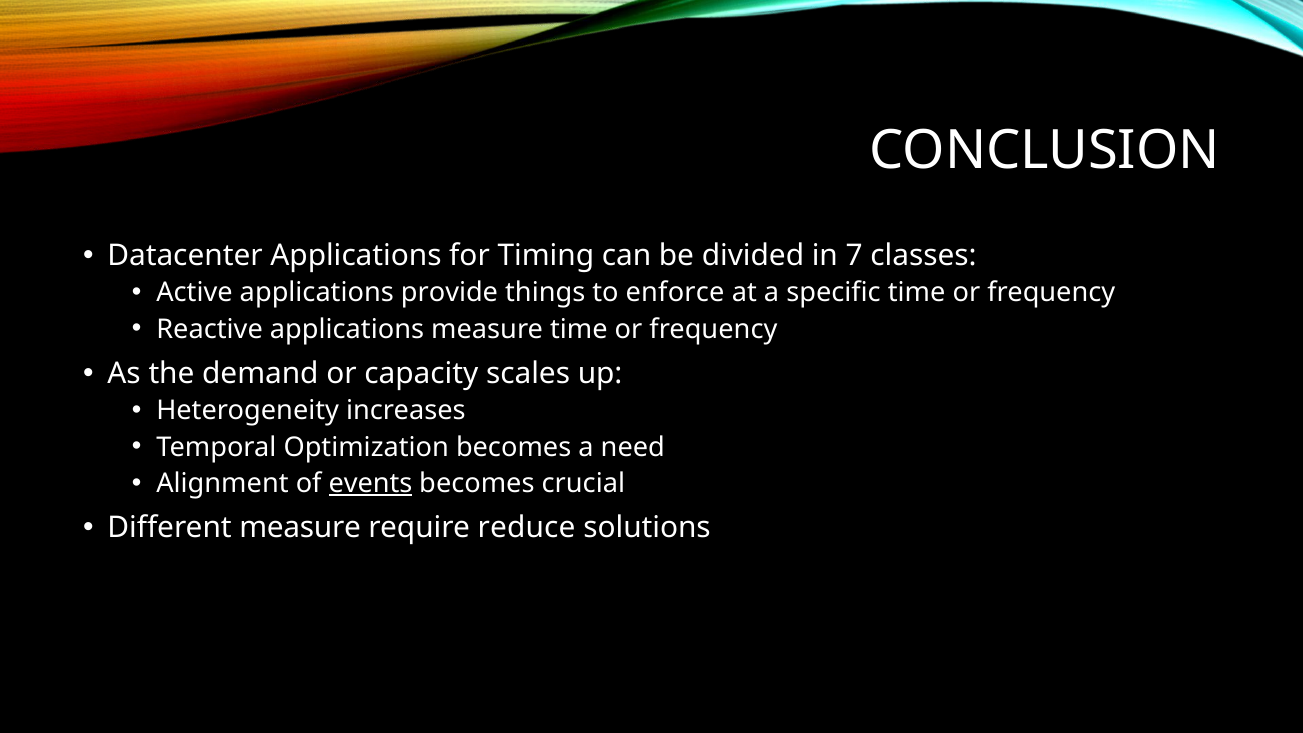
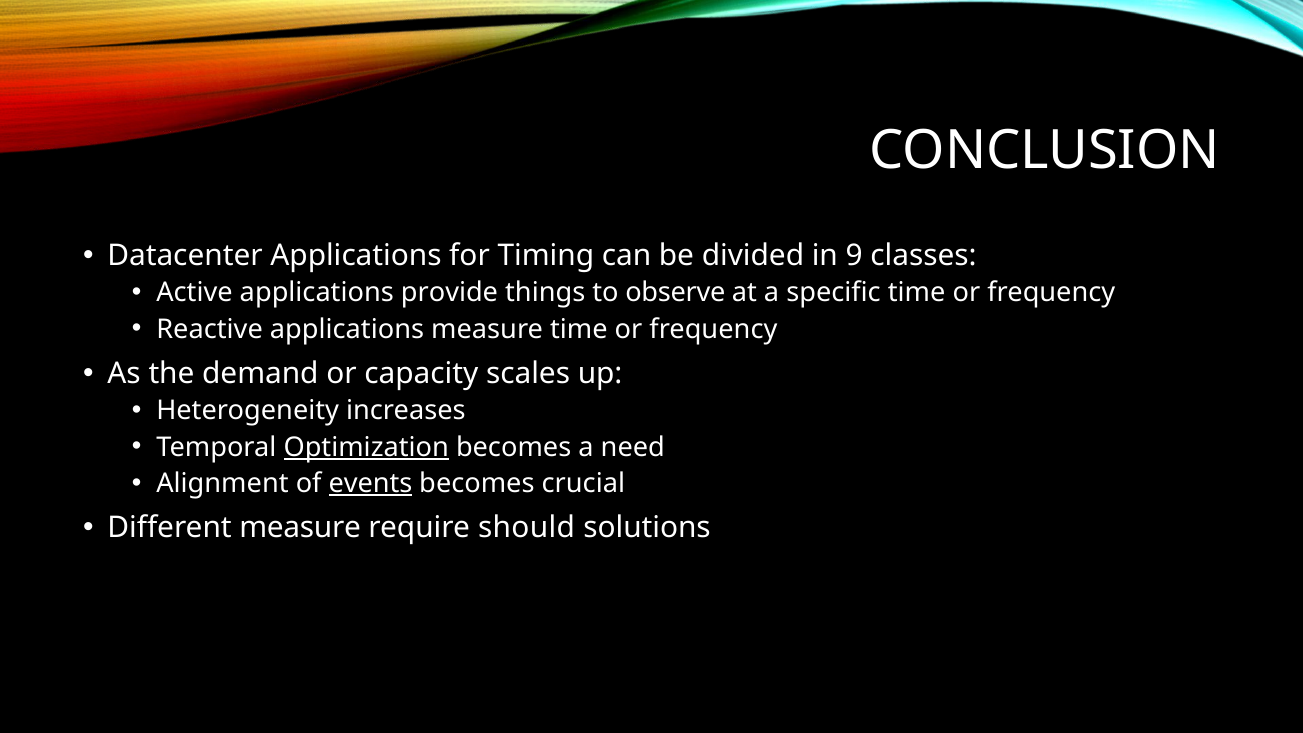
7: 7 -> 9 (854, 255)
enforce: enforce -> observe (675, 293)
Optimization underline: none -> present (366, 447)
reduce: reduce -> should (526, 527)
